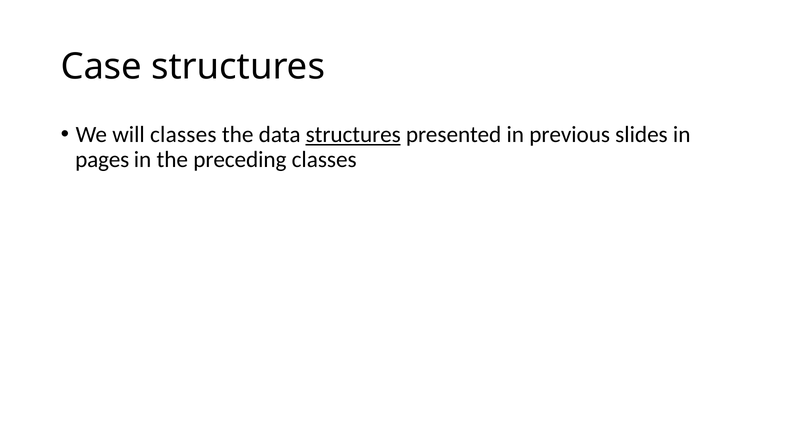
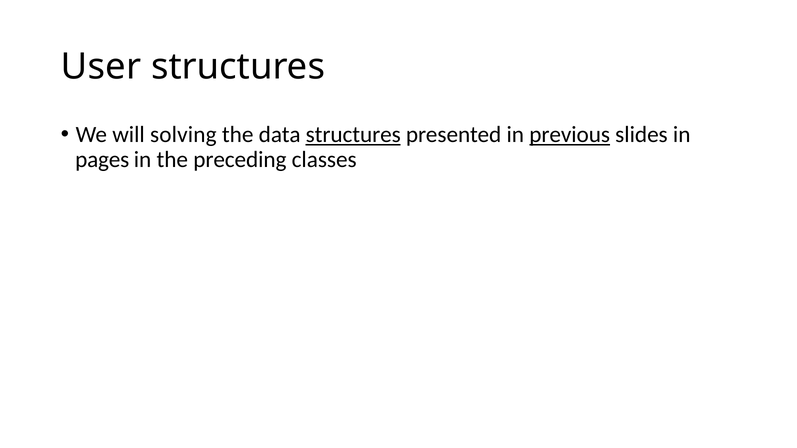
Case: Case -> User (101, 67)
will classes: classes -> solving (183, 135)
previous underline: none -> present (570, 135)
